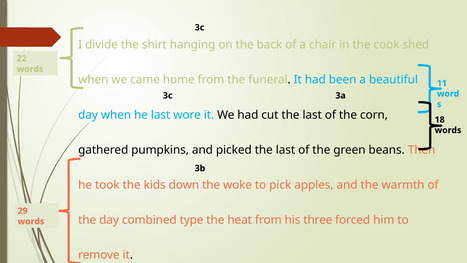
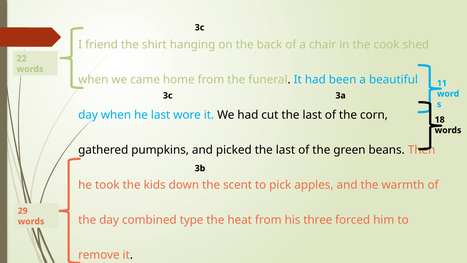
divide: divide -> friend (102, 45)
woke: woke -> scent (238, 185)
